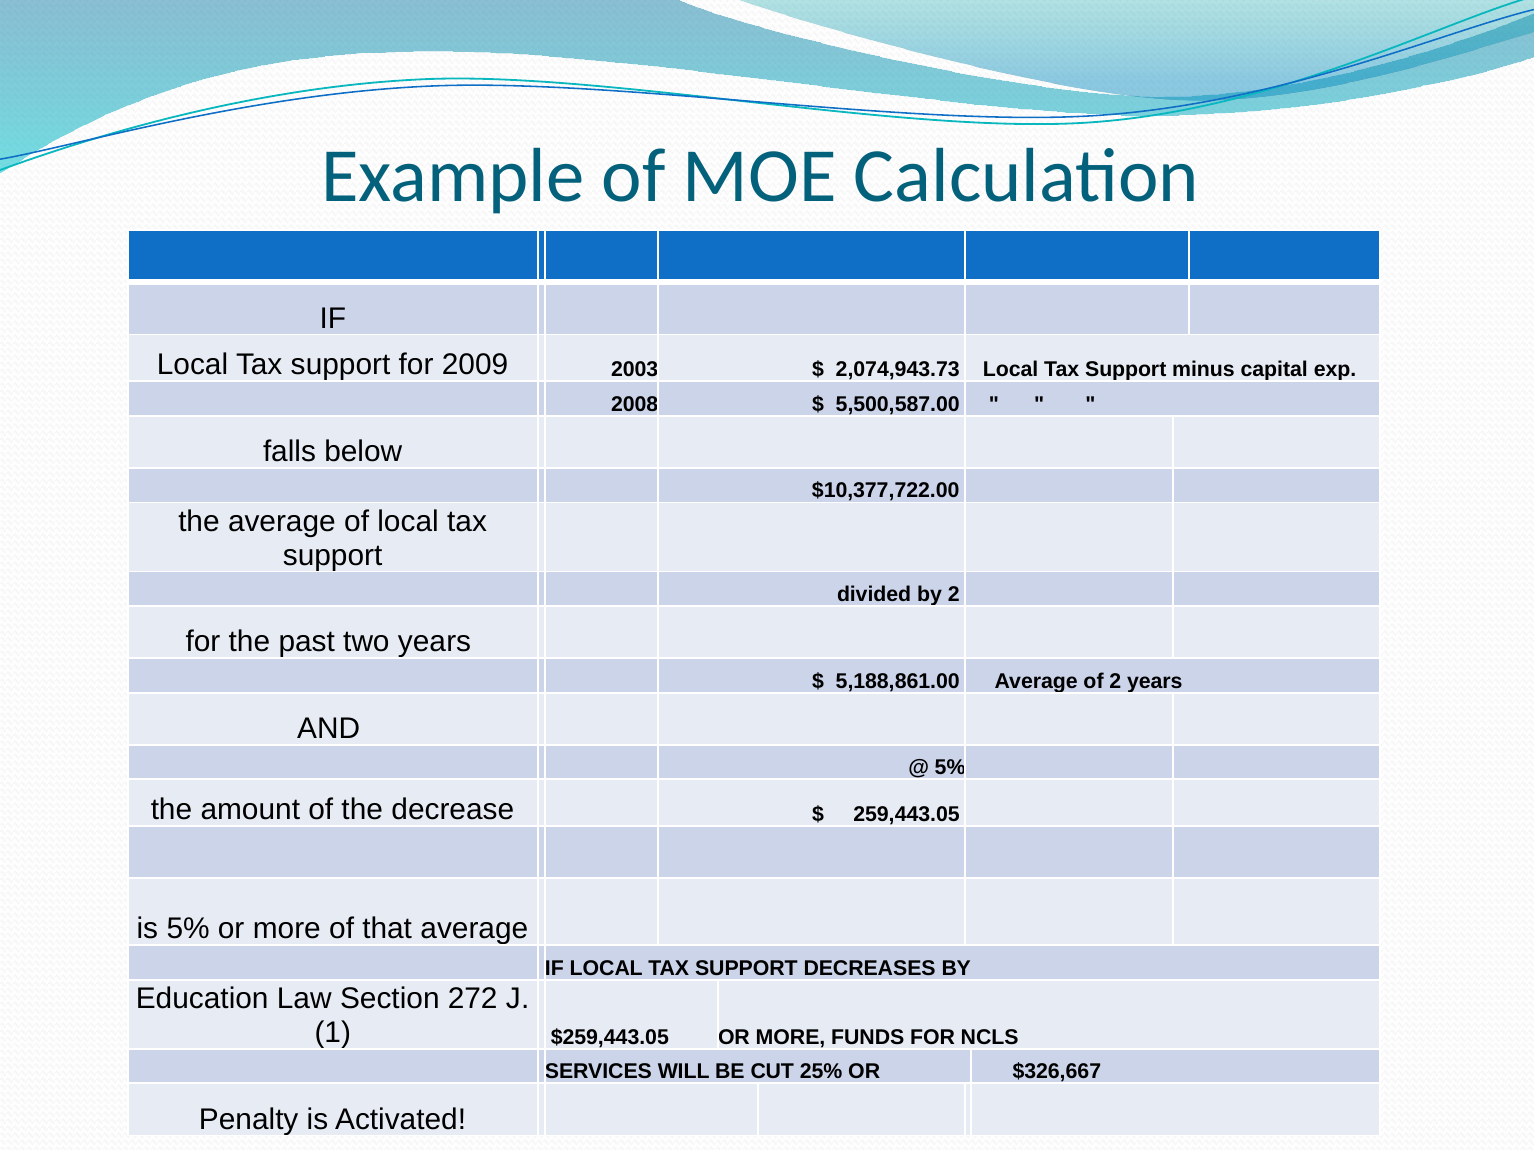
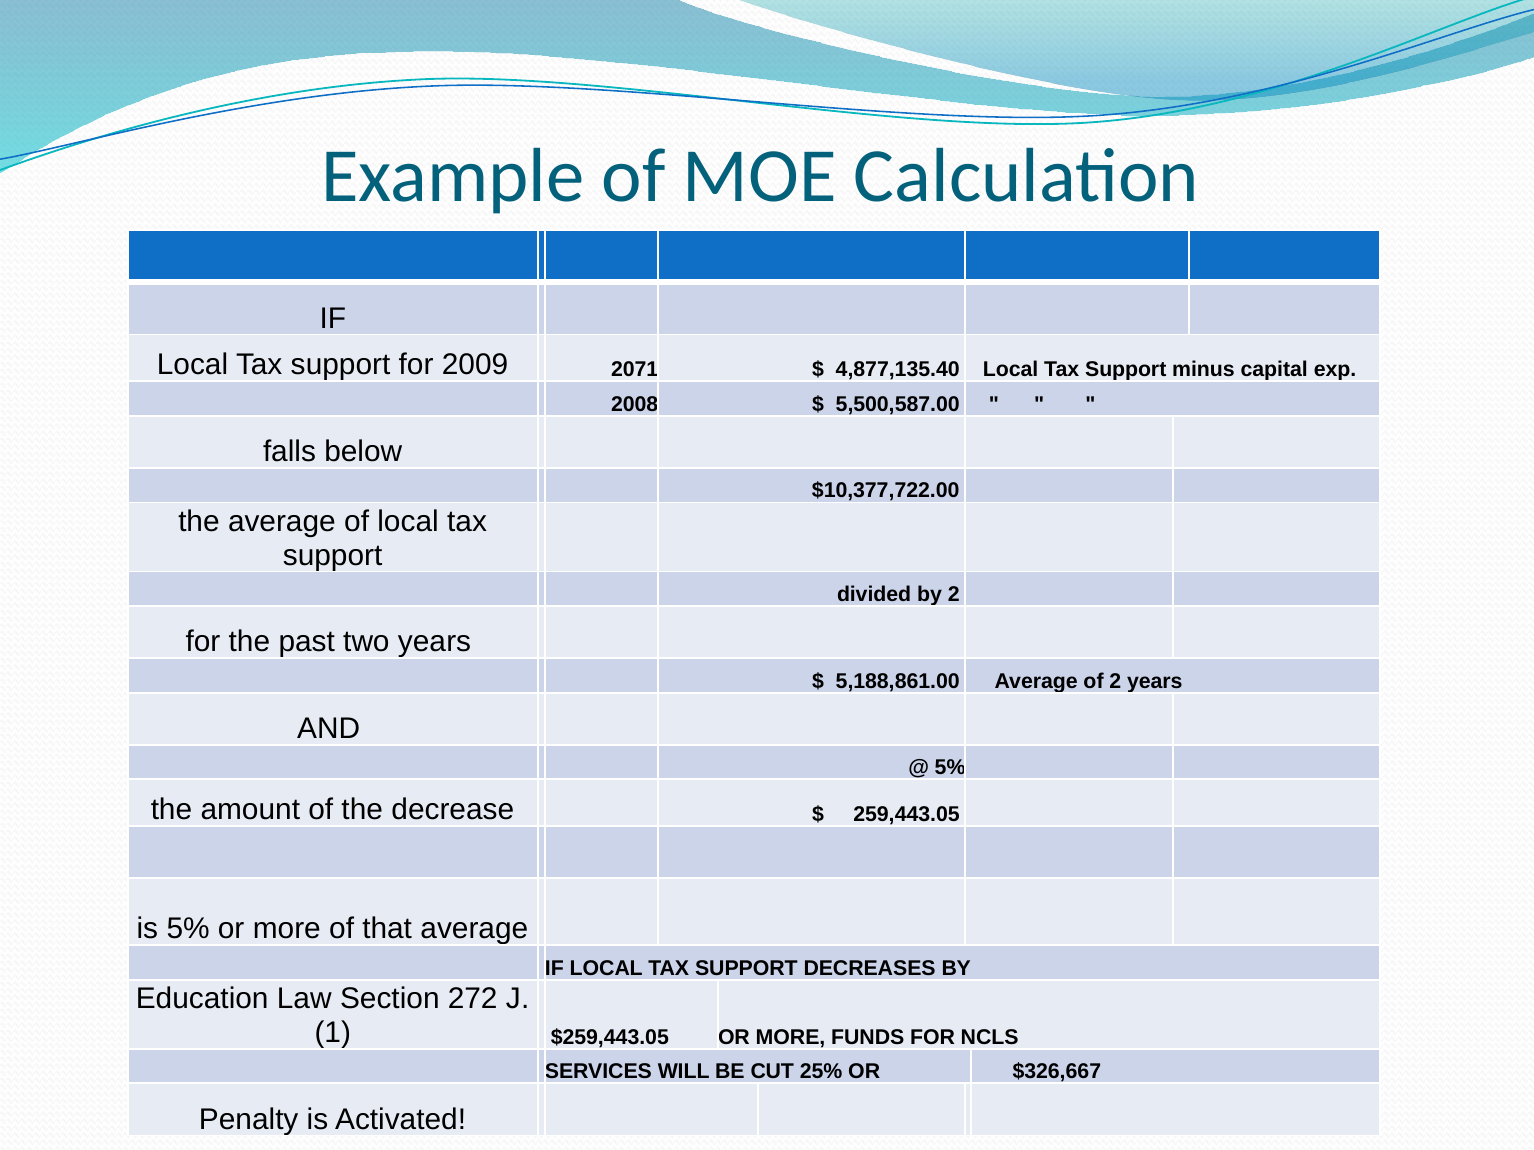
2003: 2003 -> 2071 (635, 370)
2,074,943.73: 2,074,943.73 -> 4,877,135.40 (898, 370)
